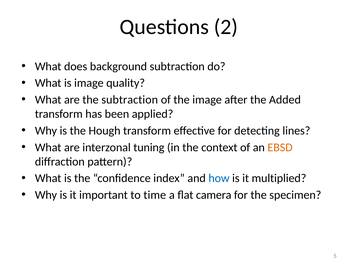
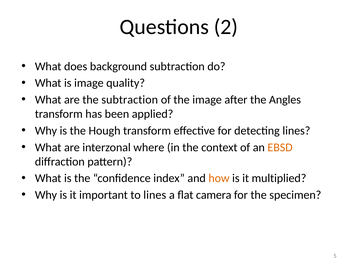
Added: Added -> Angles (285, 100)
tuning: tuning -> where (149, 148)
how colour: blue -> orange (219, 179)
to time: time -> lines (155, 195)
